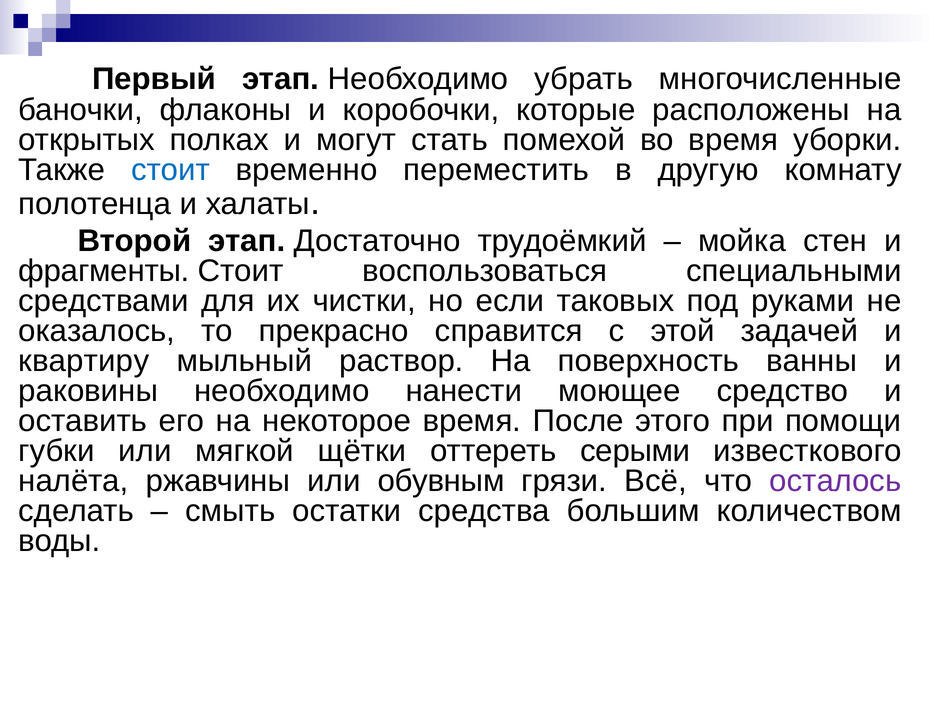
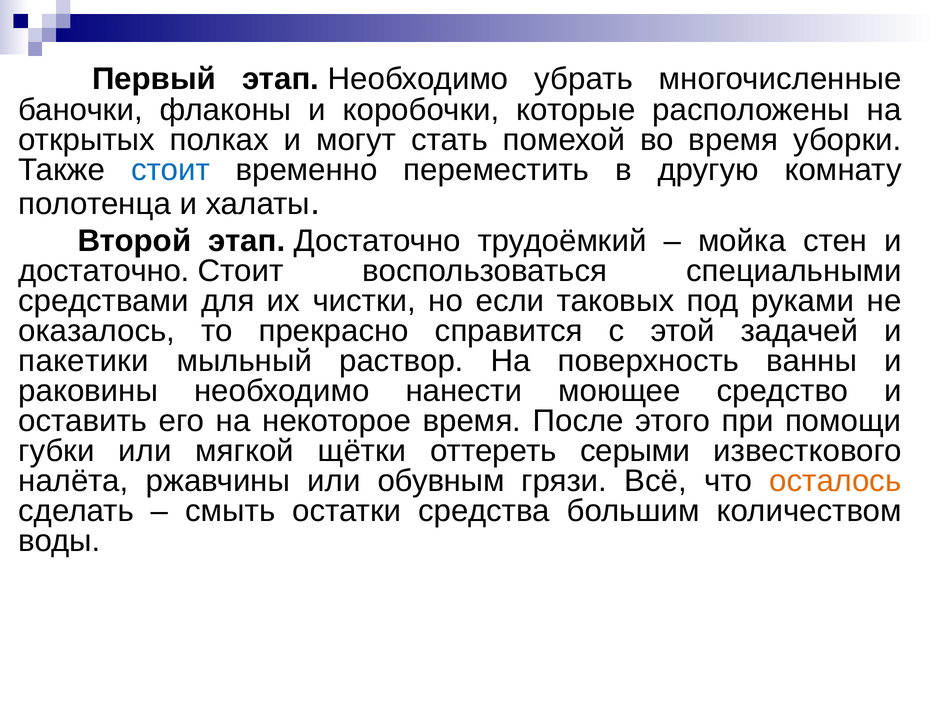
фрагменты: фрагменты -> достаточно (104, 271)
квартиру: квартиру -> пакетики (84, 361)
осталось colour: purple -> orange (835, 481)
